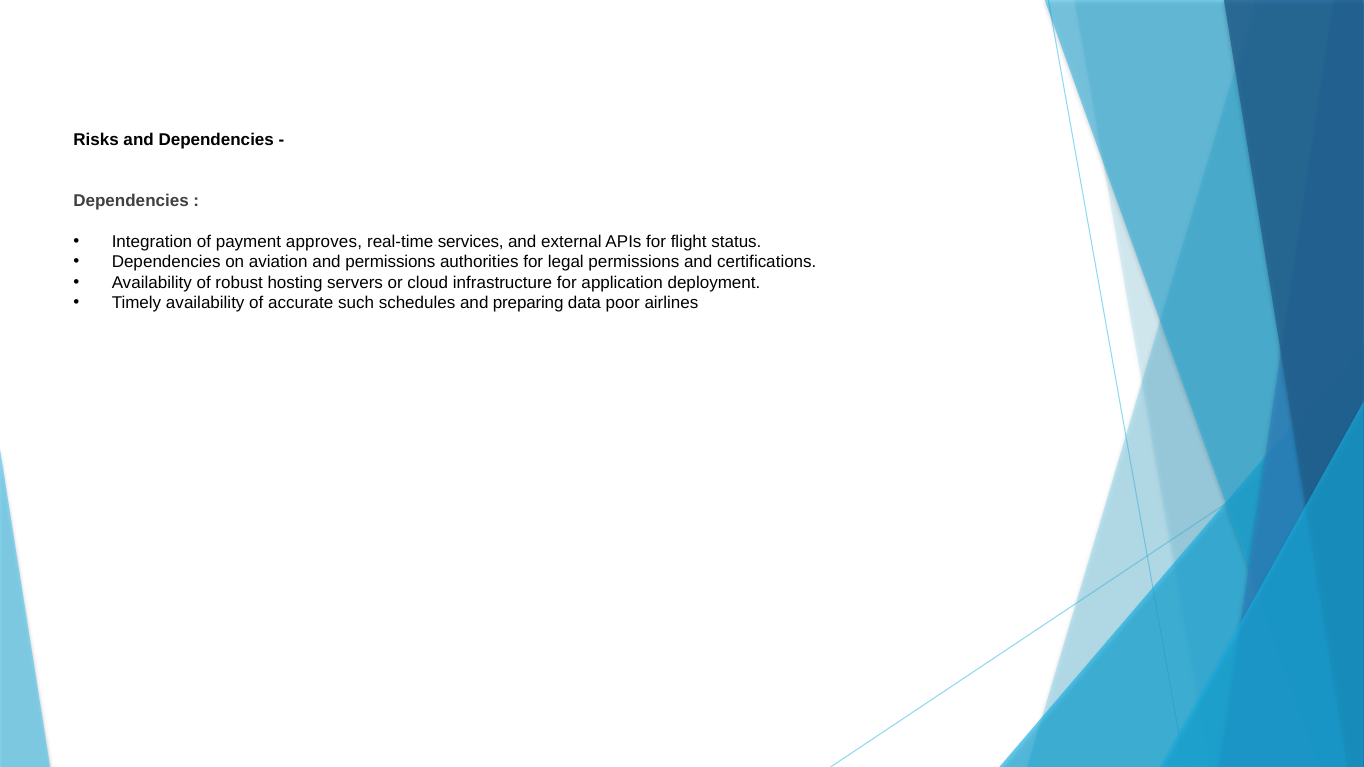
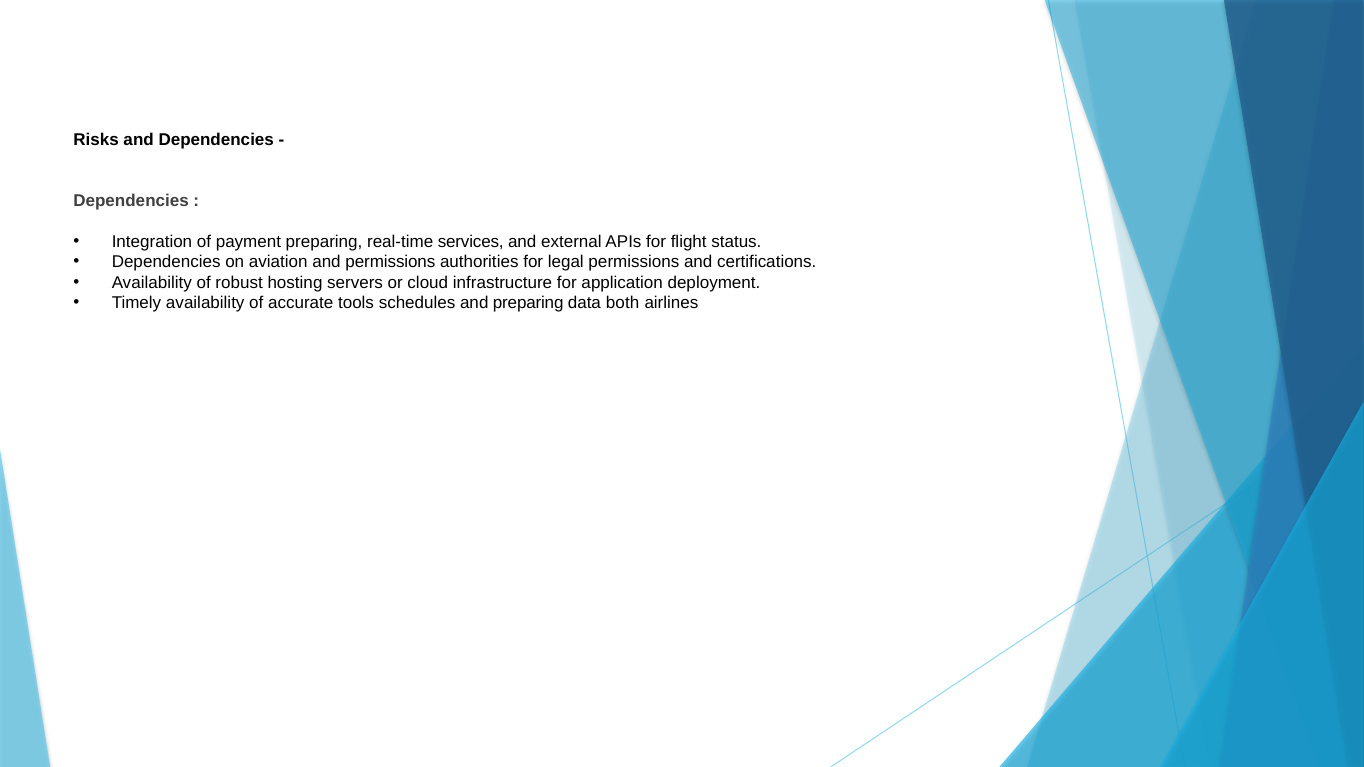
payment approves: approves -> preparing (324, 242)
such: such -> tools (356, 303)
poor: poor -> both (623, 303)
